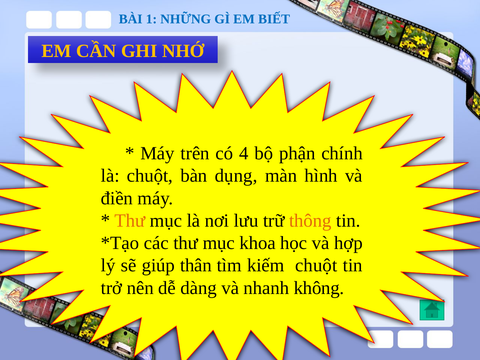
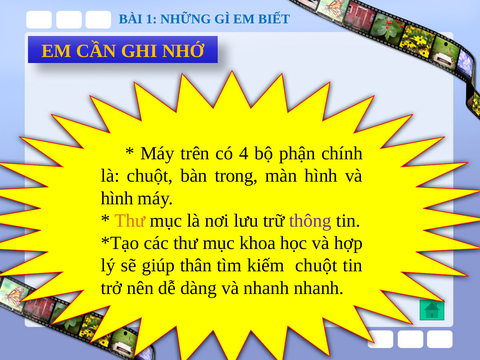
dụng: dụng -> trong (236, 176)
điền: điền -> hình (117, 198)
thông colour: orange -> purple (310, 221)
nhanh không: không -> nhanh (319, 288)
